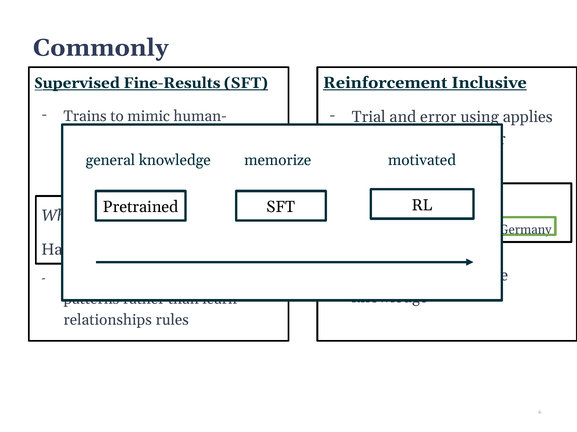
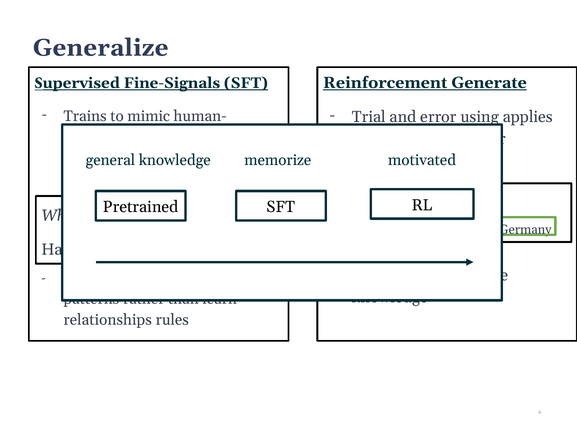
Commonly: Commonly -> Generalize (101, 48)
Inclusive: Inclusive -> Generate (489, 83)
Fine-Results: Fine-Results -> Fine-Signals (172, 83)
